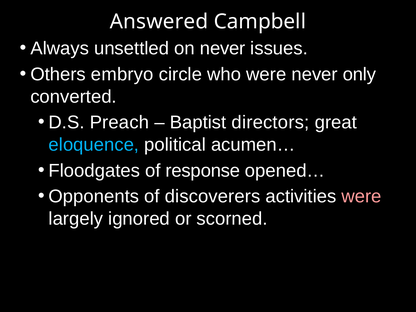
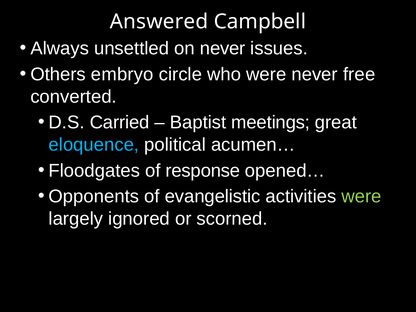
only: only -> free (359, 74)
Preach: Preach -> Carried (120, 122)
directors: directors -> meetings (271, 122)
discoverers: discoverers -> evangelistic (213, 196)
were colour: pink -> light green (362, 196)
